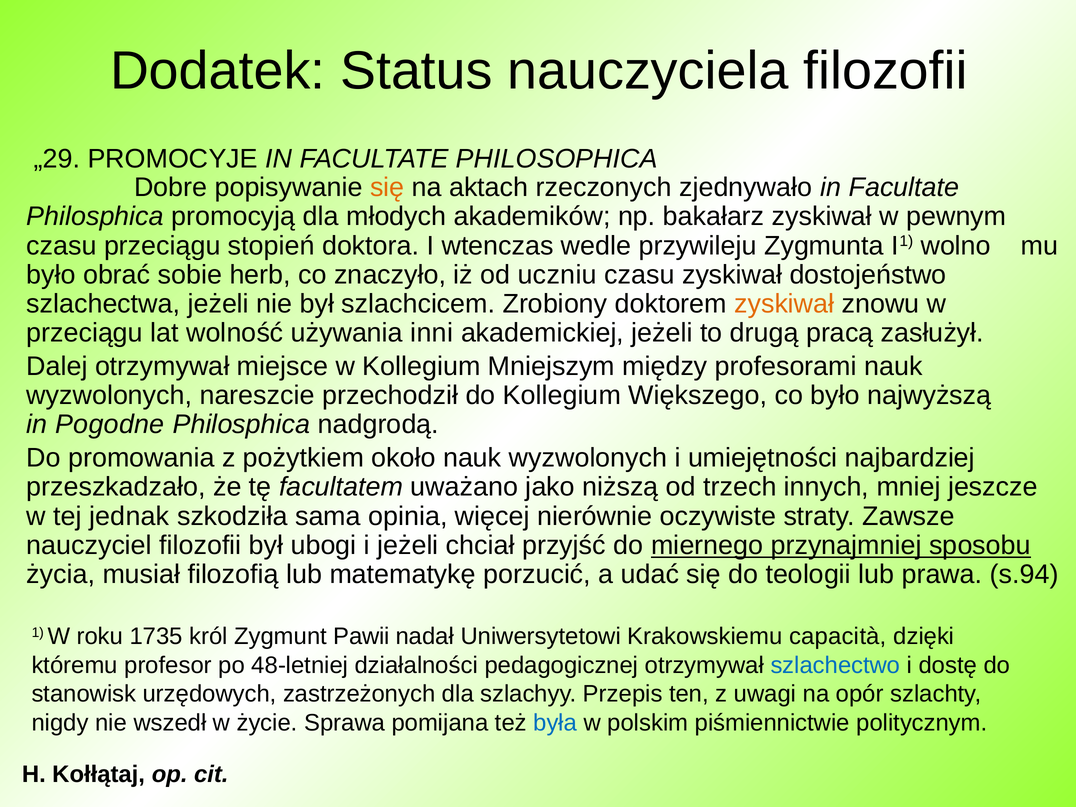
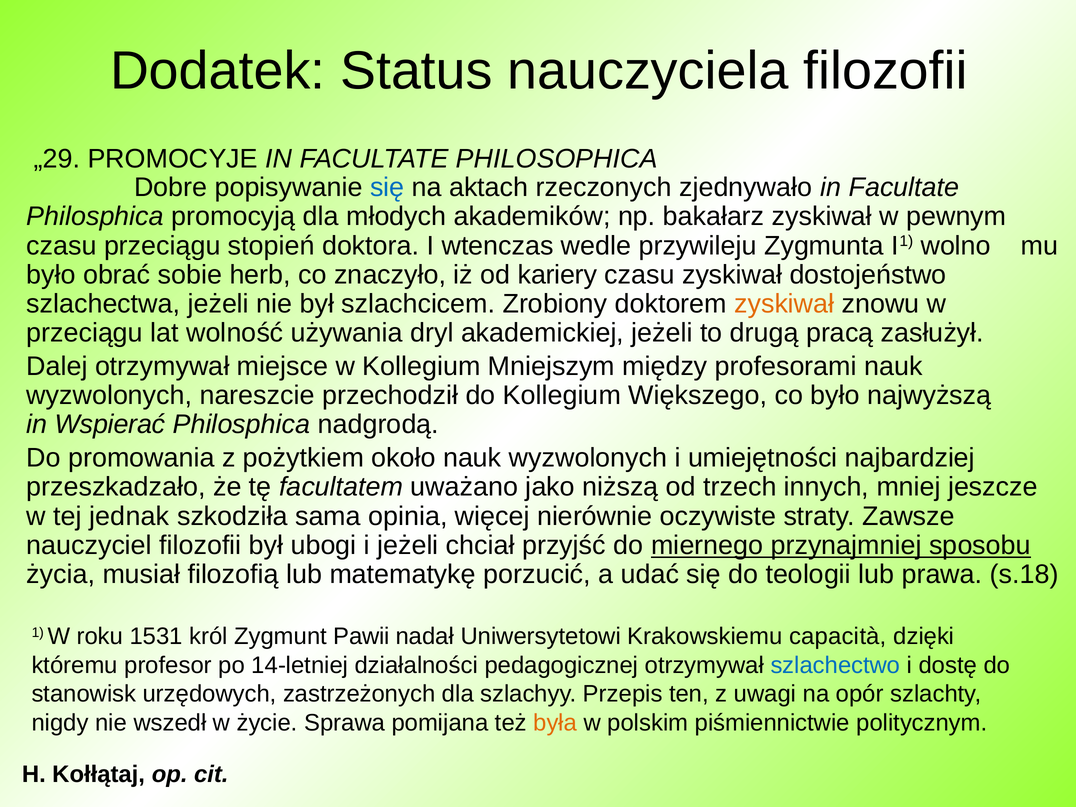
się colour: orange -> blue (387, 188)
uczniu: uczniu -> kariery (557, 275)
inni: inni -> dryl (432, 333)
Pogodne: Pogodne -> Wspierać (110, 424)
s.94: s.94 -> s.18 (1024, 574)
1735: 1735 -> 1531 (156, 637)
48-letniej: 48-letniej -> 14-letniej (300, 665)
była colour: blue -> orange (555, 723)
